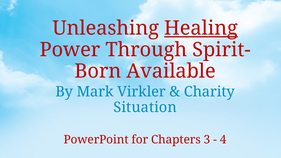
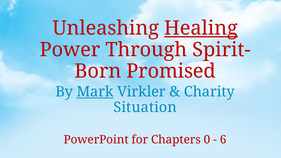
Available: Available -> Promised (171, 71)
Mark underline: none -> present (95, 92)
3: 3 -> 0 (207, 140)
4: 4 -> 6 (223, 140)
